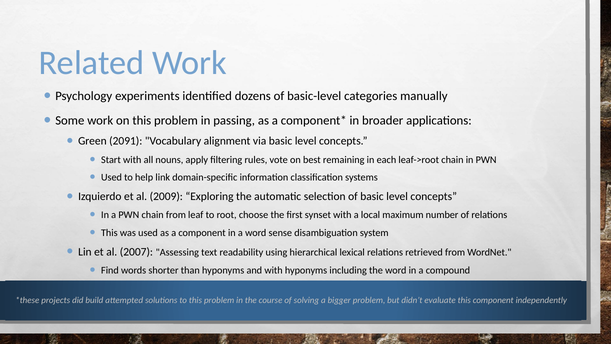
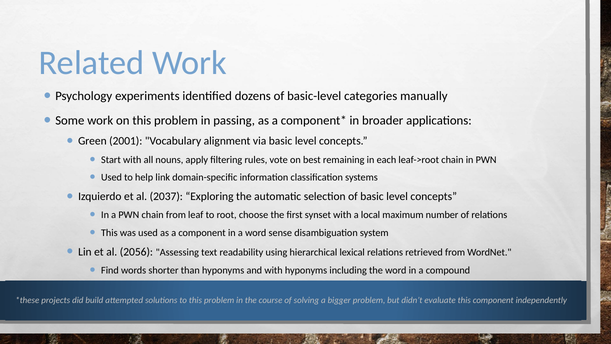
2091: 2091 -> 2001 (126, 141)
2009: 2009 -> 2037 (166, 196)
2007: 2007 -> 2056 (136, 252)
